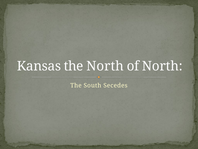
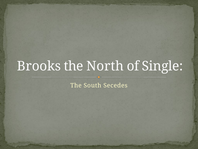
Kansas: Kansas -> Brooks (39, 66)
of North: North -> Single (162, 66)
